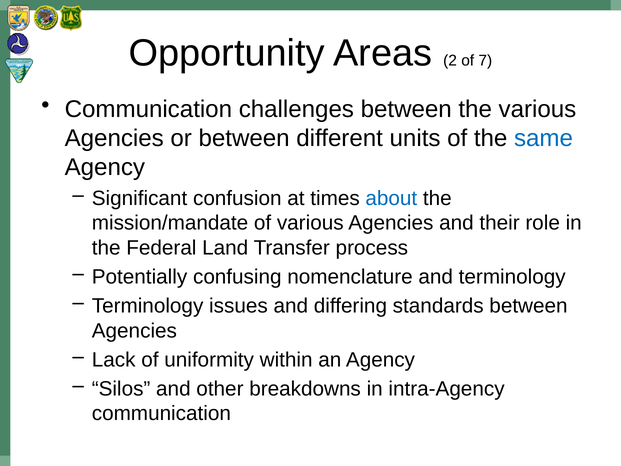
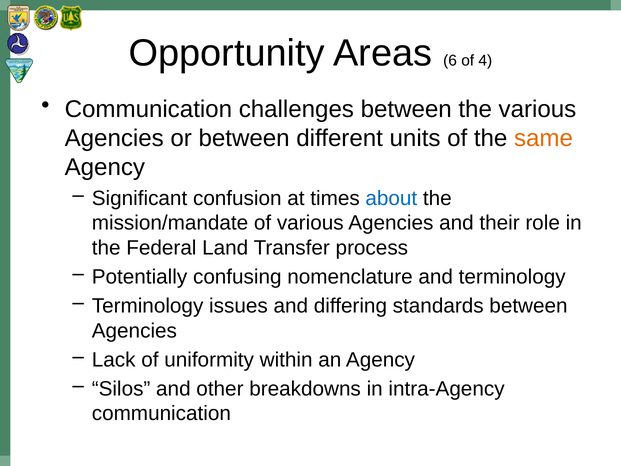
2: 2 -> 6 (450, 61)
7: 7 -> 4 (485, 61)
same colour: blue -> orange (544, 138)
